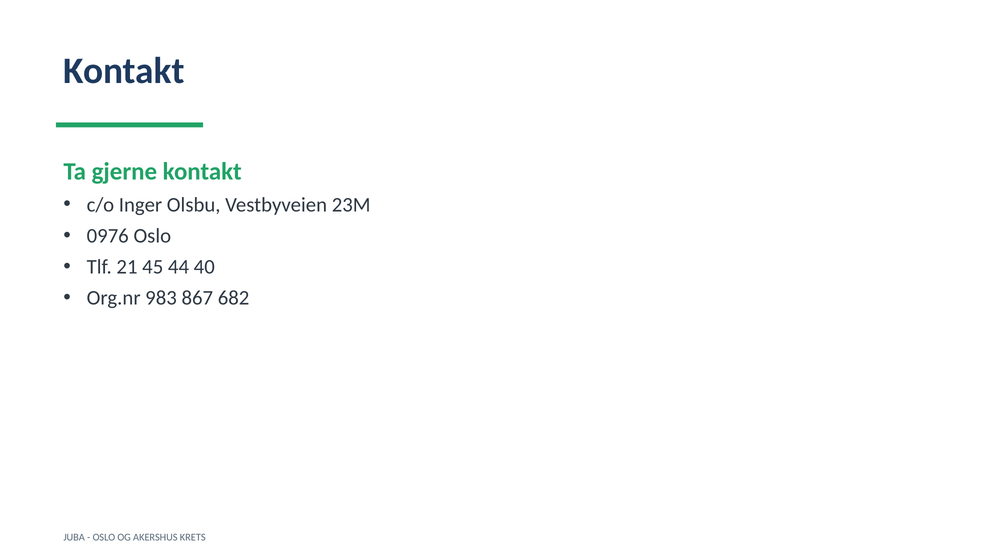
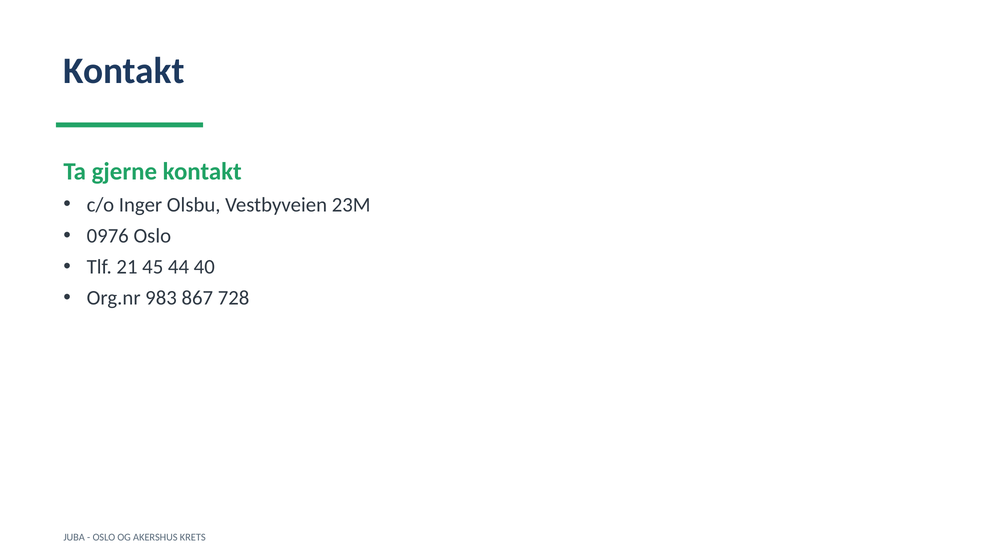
682: 682 -> 728 (234, 298)
